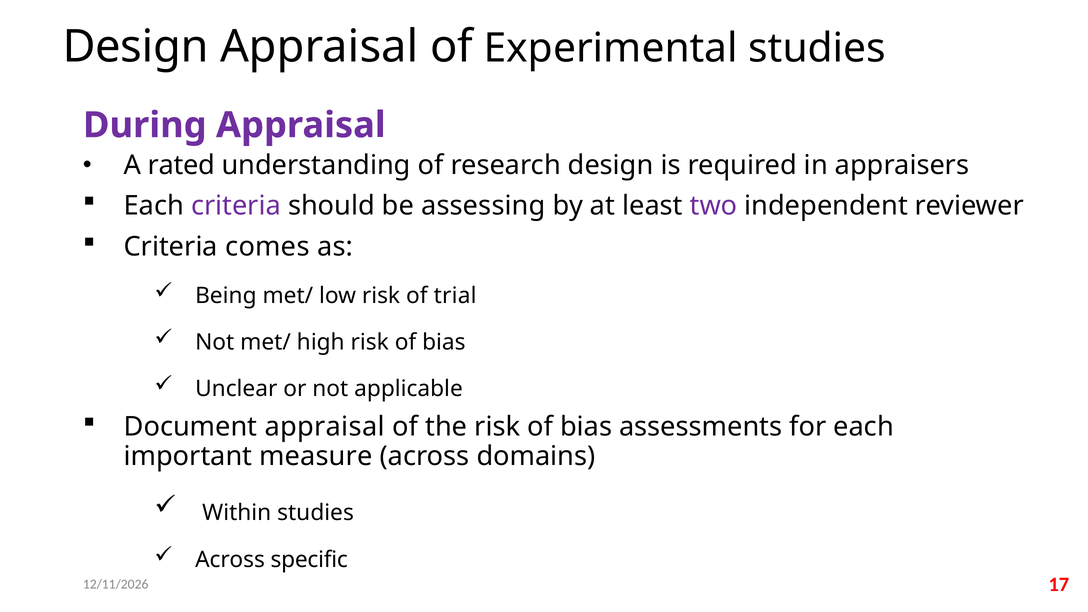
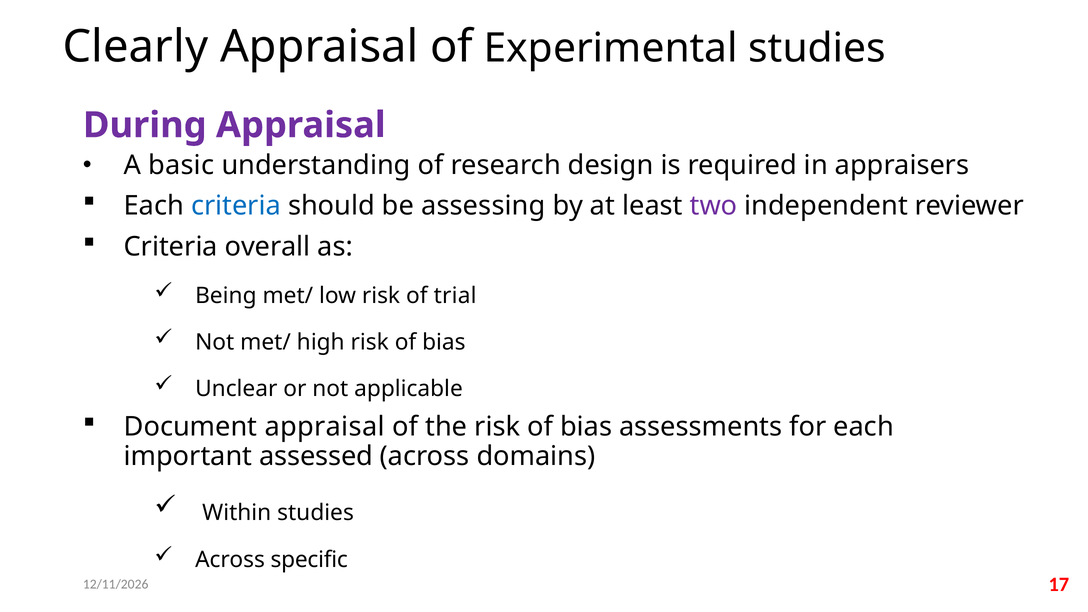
Design: Design -> Clearly (135, 47)
rated: rated -> basic (181, 165)
criteria colour: purple -> blue (236, 206)
comes: comes -> overall (268, 247)
measure: measure -> assessed (316, 456)
